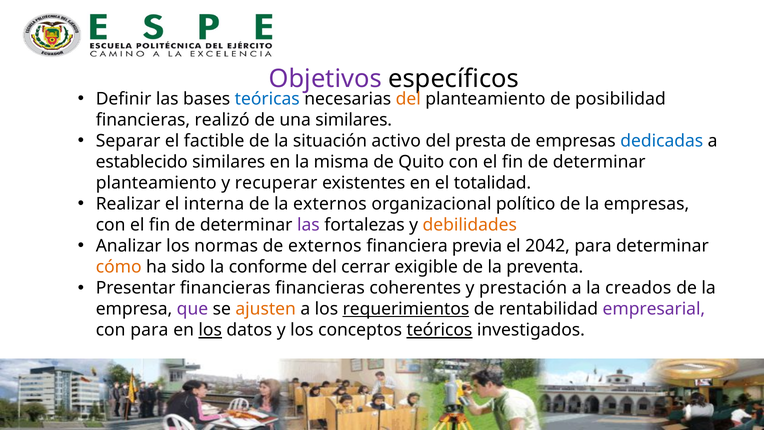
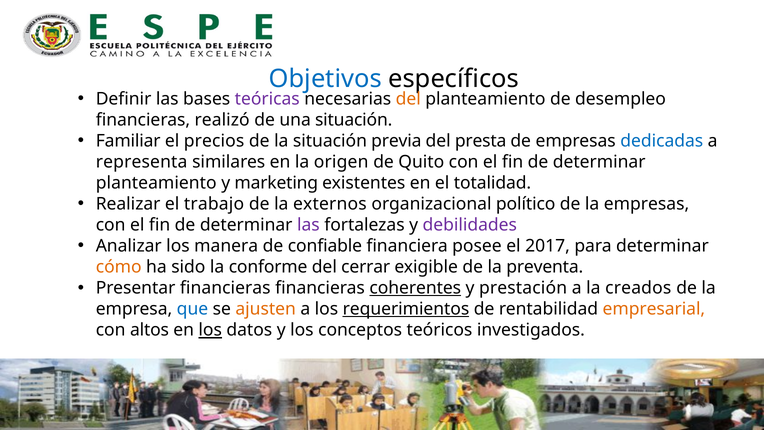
Objetivos colour: purple -> blue (325, 79)
teóricas colour: blue -> purple (267, 99)
posibilidad: posibilidad -> desempleo (621, 99)
una similares: similares -> situación (354, 120)
Separar: Separar -> Familiar (128, 141)
factible: factible -> precios (214, 141)
activo: activo -> previa (396, 141)
establecido: establecido -> representa (142, 162)
misma: misma -> origen (341, 162)
recuperar: recuperar -> marketing (276, 183)
interna: interna -> trabajo (214, 204)
debilidades colour: orange -> purple (470, 225)
normas: normas -> manera (226, 246)
de externos: externos -> confiable (325, 246)
previa: previa -> posee (477, 246)
2042: 2042 -> 2017 (548, 246)
coherentes underline: none -> present (415, 288)
que colour: purple -> blue (192, 309)
empresarial colour: purple -> orange (654, 309)
con para: para -> altos (150, 330)
teóricos underline: present -> none (439, 330)
